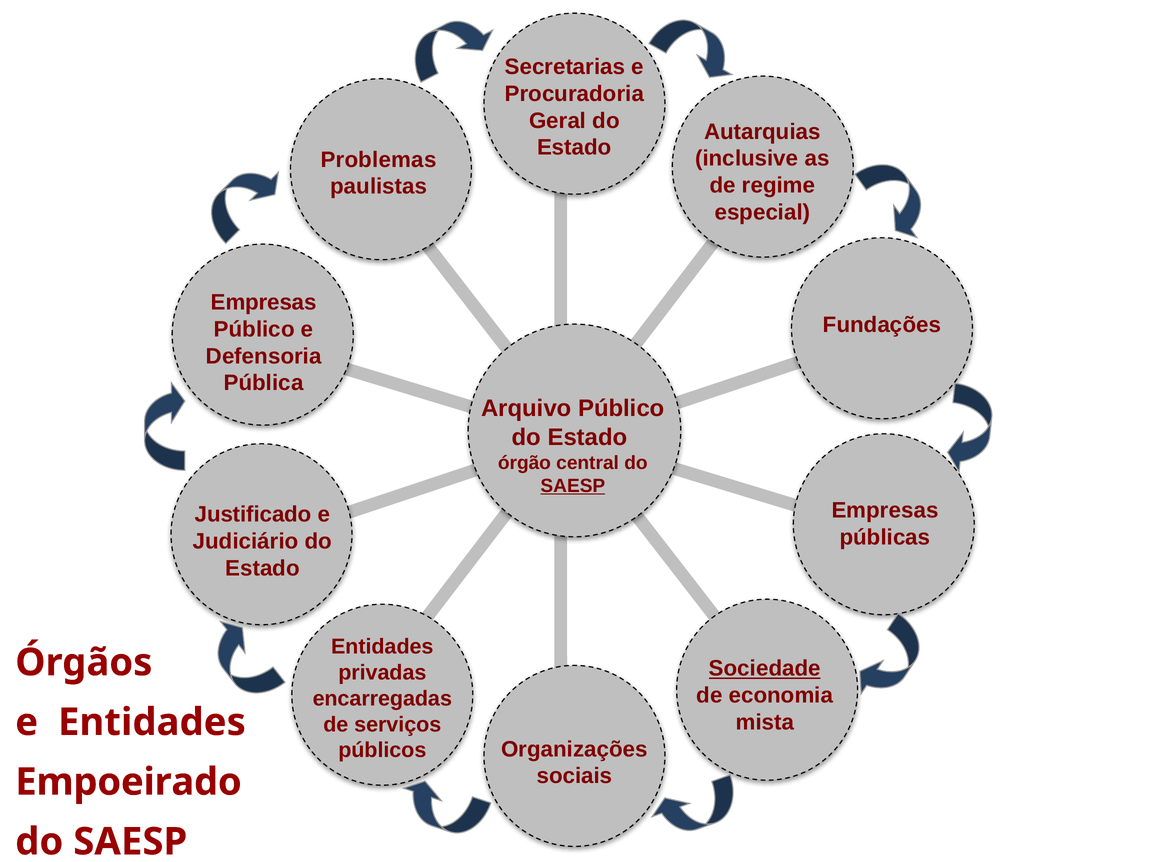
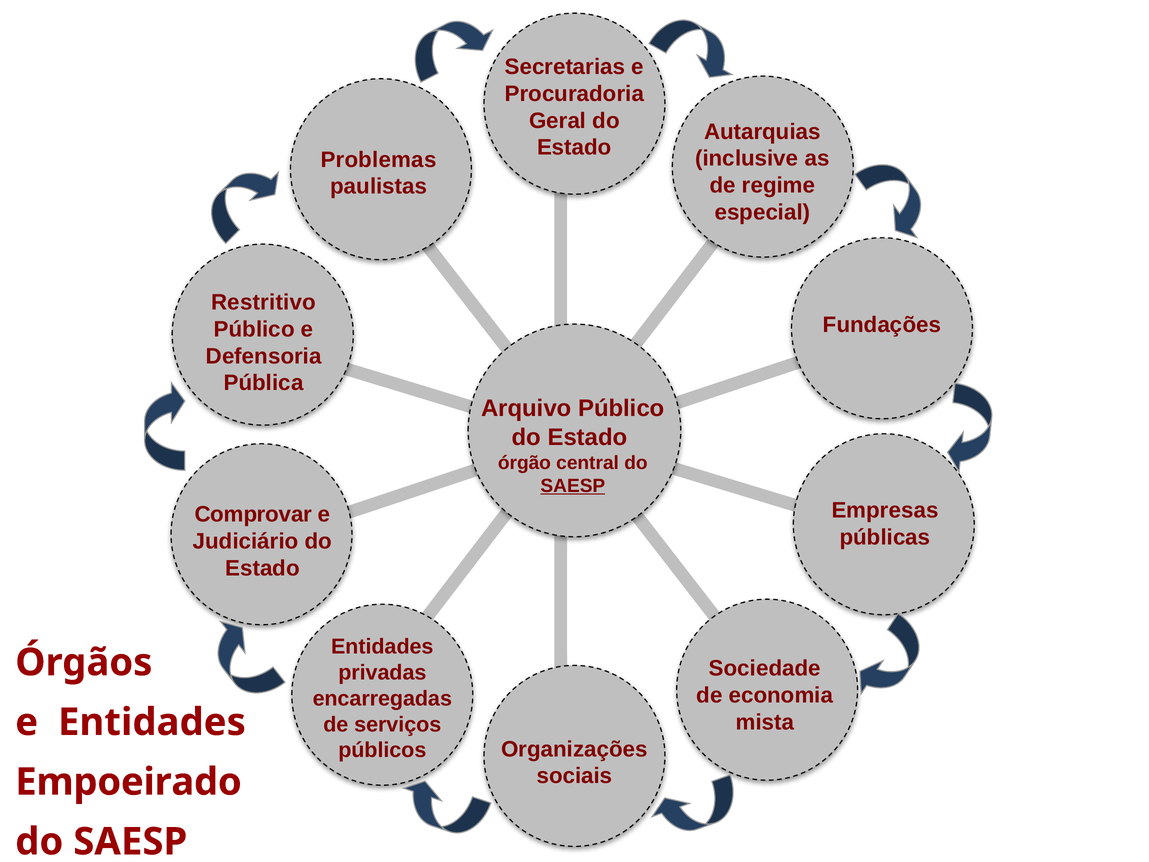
Empresas: Empresas -> Restritivo (264, 302)
Justificado: Justificado -> Comprovar (253, 514)
Sociedade underline: present -> none (765, 668)
